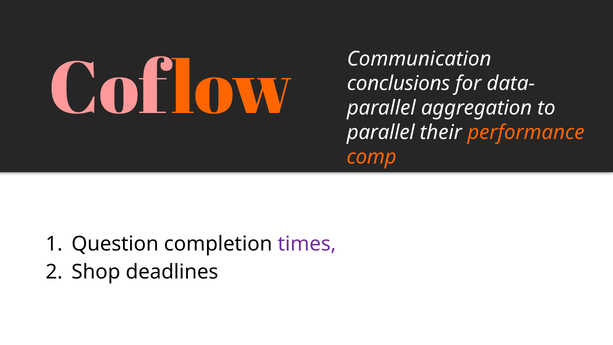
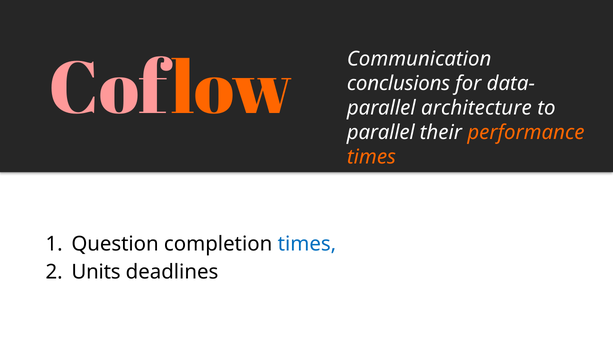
aggregation: aggregation -> architecture (476, 108)
comp: comp -> times (371, 157)
times colour: purple -> blue (307, 244)
Shop: Shop -> Units (96, 272)
